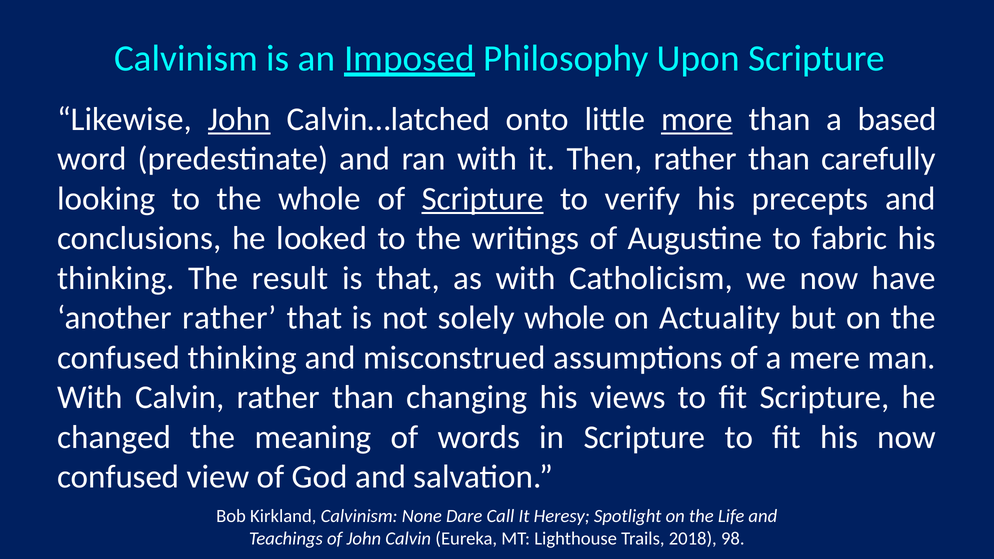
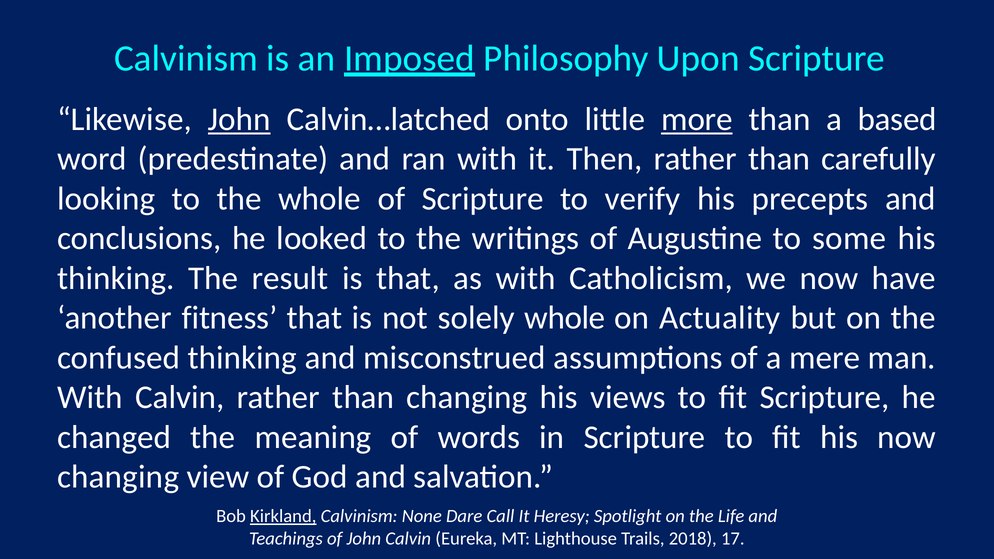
Scripture underline: present -> none (483, 199)
fabric: fabric -> some (849, 238)
another rather: rather -> fitness (230, 318)
confused: confused -> changing (118, 477)
Kirkland underline: none -> present (283, 516)
98: 98 -> 17 (733, 539)
